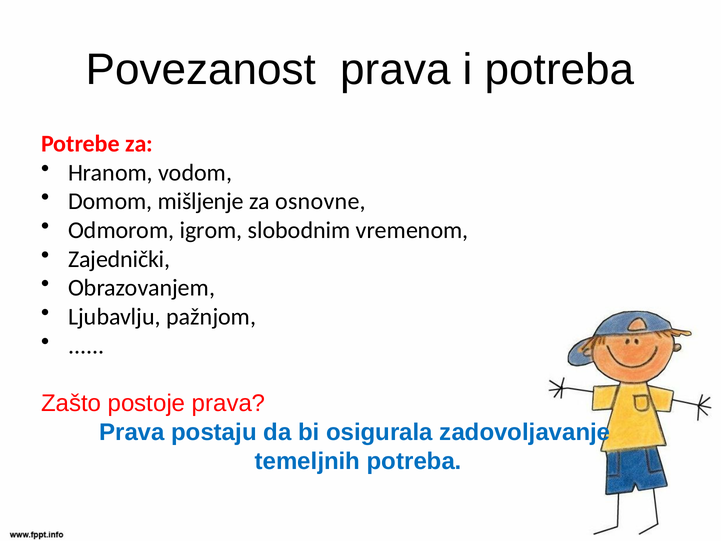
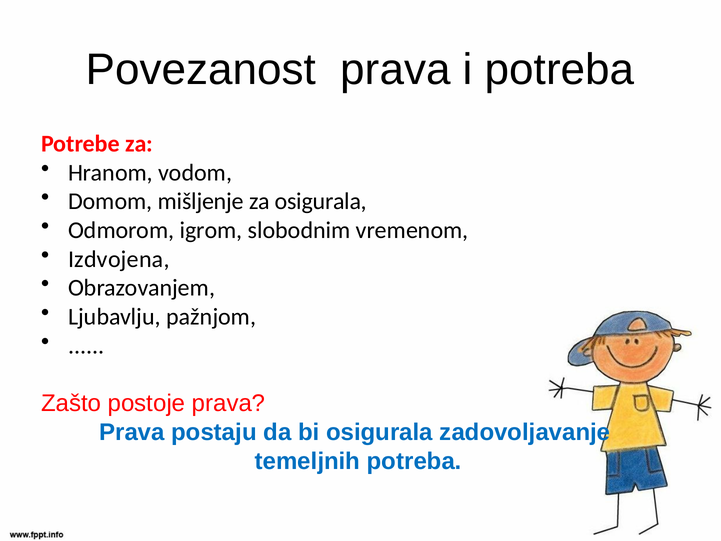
za osnovne: osnovne -> osigurala (321, 201)
Zajednički: Zajednički -> Izdvojena (119, 259)
